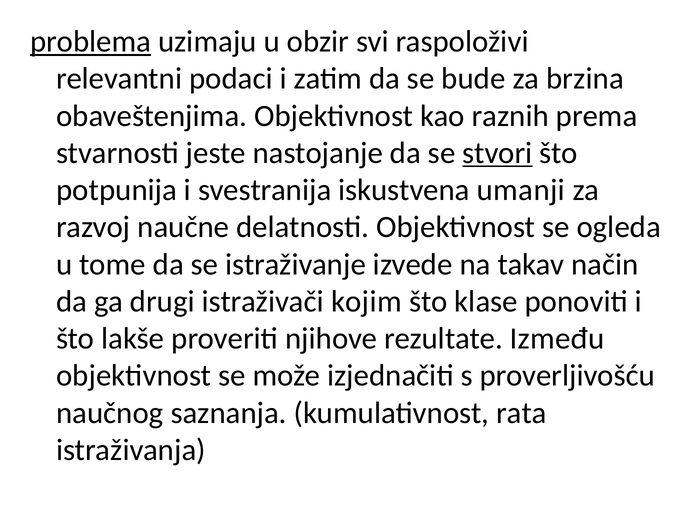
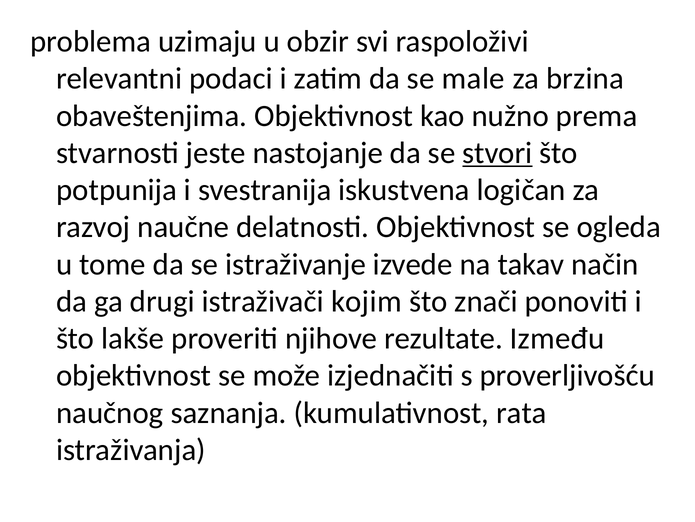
problema underline: present -> none (91, 42)
bude: bude -> male (473, 79)
raznih: raznih -> nužno (510, 116)
umanji: umanji -> logičan (521, 190)
klase: klase -> znači (486, 301)
